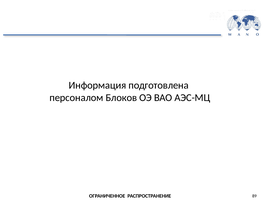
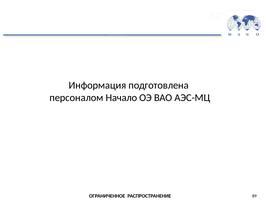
Блоков: Блоков -> Начало (121, 97)
